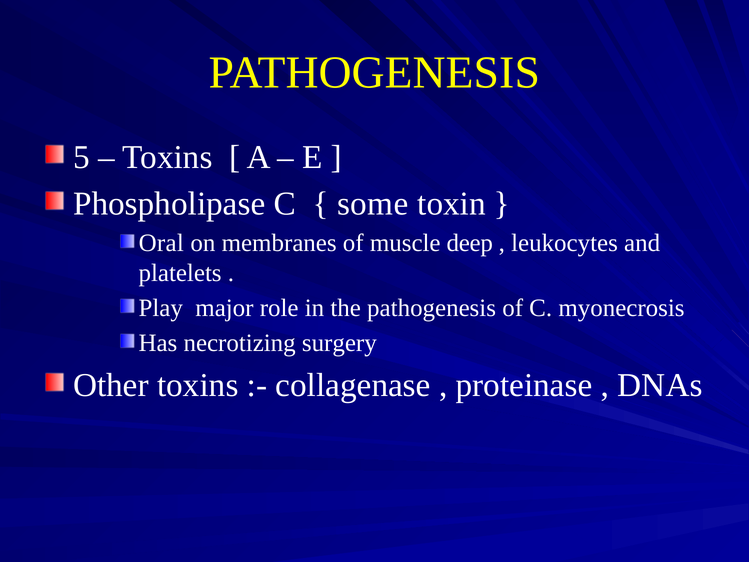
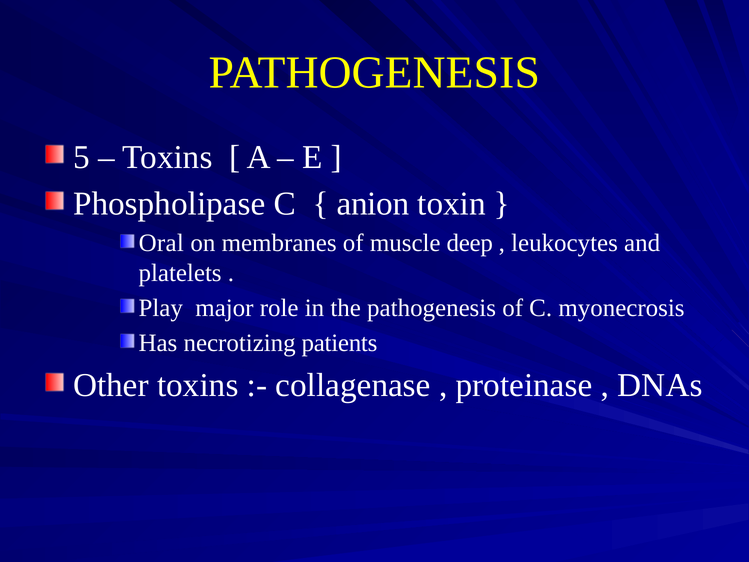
some: some -> anion (373, 204)
surgery: surgery -> patients (339, 343)
